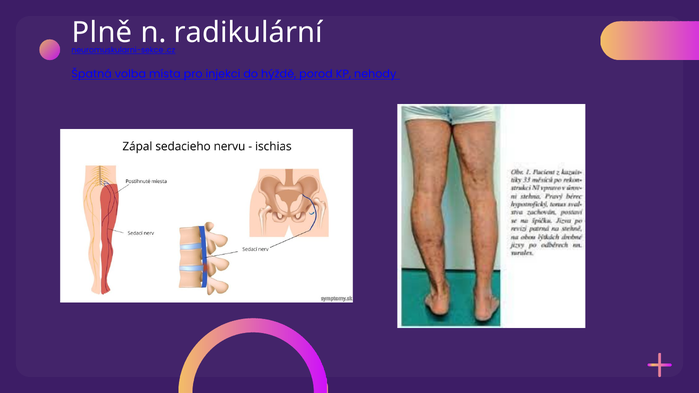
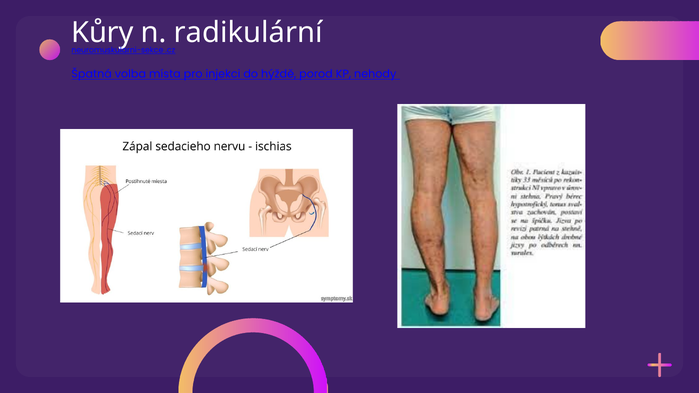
Plně: Plně -> Kůry (102, 33)
